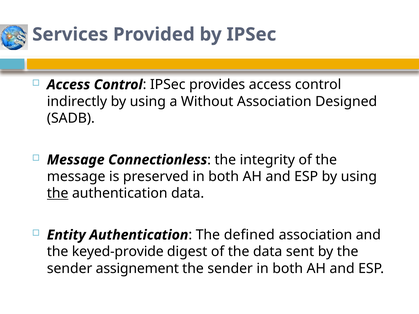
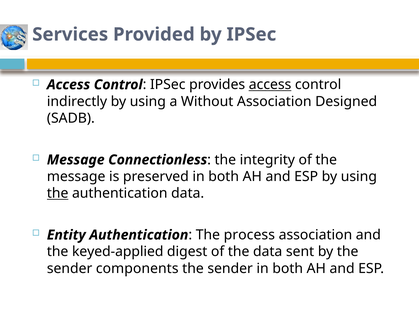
access underline: none -> present (270, 85)
defined: defined -> process (249, 235)
keyed-provide: keyed-provide -> keyed-applied (118, 252)
assignement: assignement -> components (137, 269)
